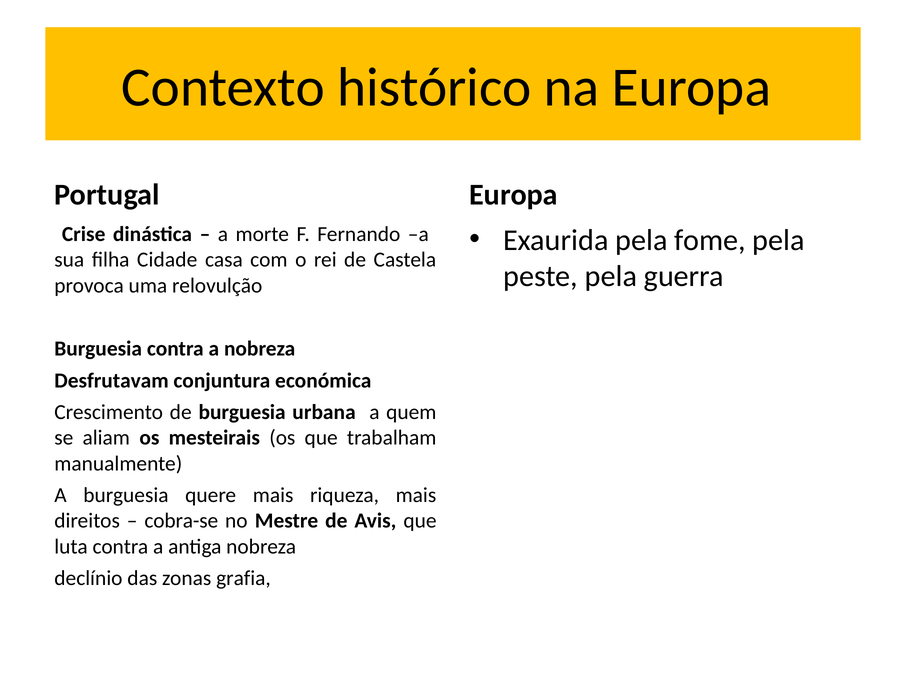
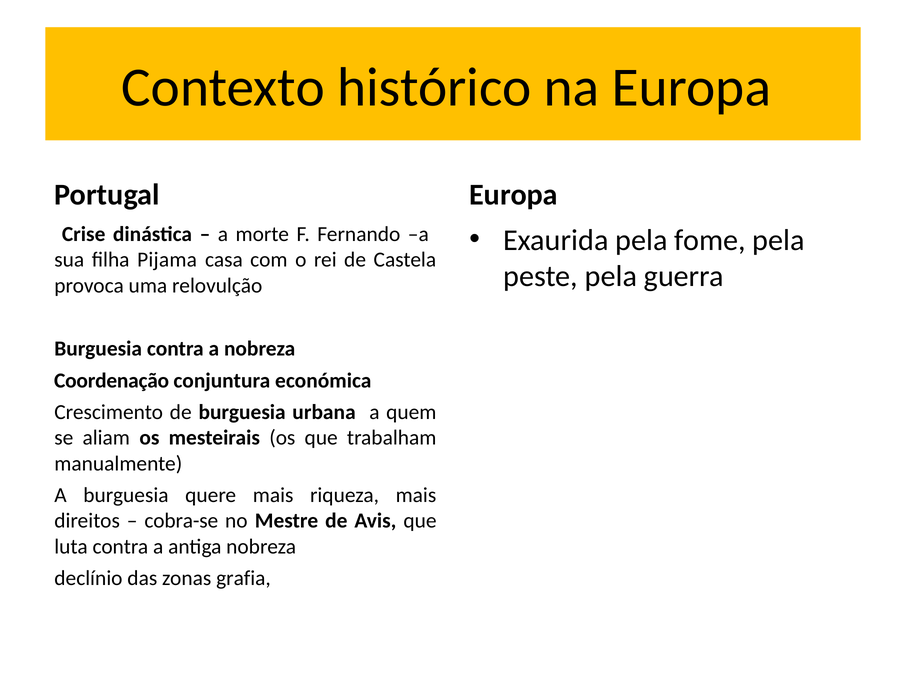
Cidade: Cidade -> Pijama (167, 260)
Desfrutavam: Desfrutavam -> Coordenação (112, 381)
